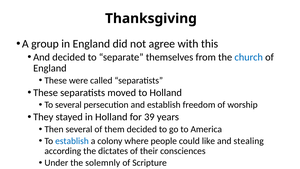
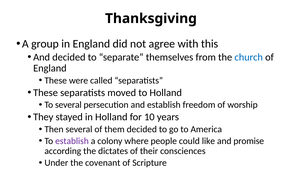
39: 39 -> 10 (149, 117)
establish colour: blue -> purple (72, 141)
stealing: stealing -> promise (249, 141)
solemnly: solemnly -> covenant (103, 163)
